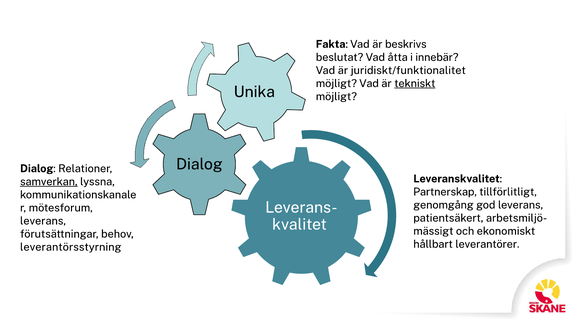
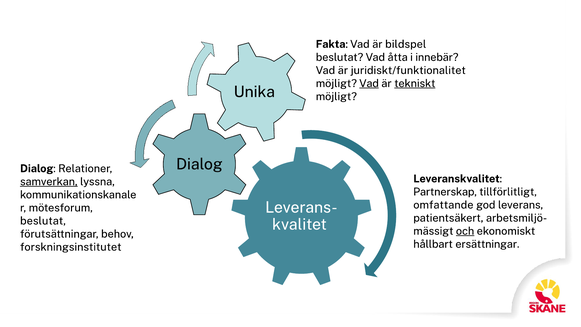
beskrivs: beskrivs -> bildspel (406, 44)
Vad underline: none -> present (369, 83)
genomgång: genomgång -> omfattande (443, 205)
leverans: leverans -> beslutat (43, 221)
och underline: none -> present (465, 231)
leverantörer: leverantörer -> ersättningar (487, 244)
leverantörsstyrning: leverantörsstyrning -> forskningsinstitutet (71, 247)
